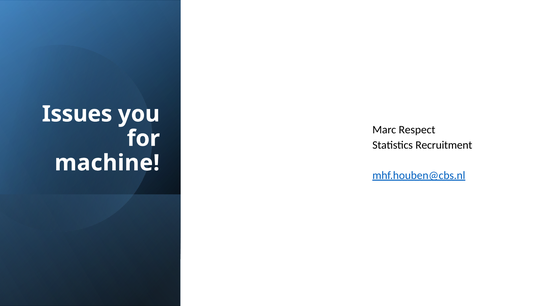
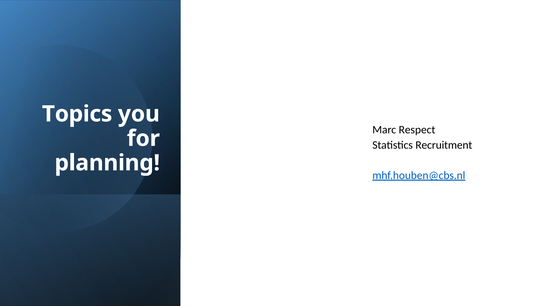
Issues: Issues -> Topics (77, 114)
machine: machine -> planning (107, 163)
